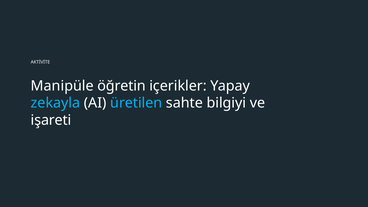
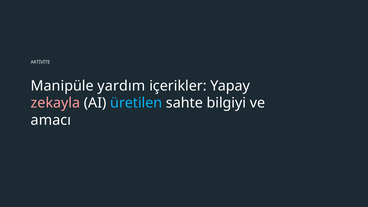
öğretin: öğretin -> yardım (121, 86)
zekayla colour: light blue -> pink (55, 103)
işareti: işareti -> amacı (51, 120)
